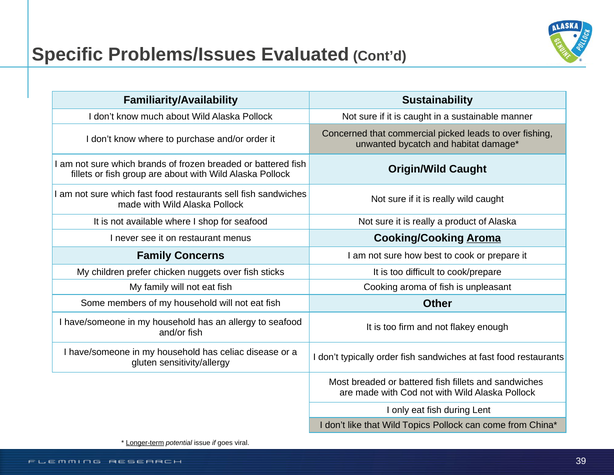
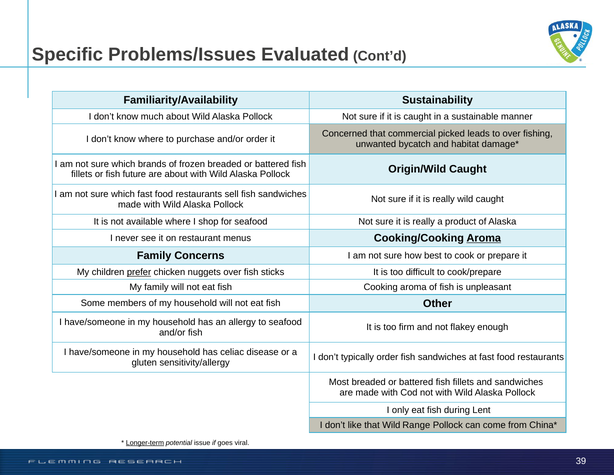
group: group -> future (134, 174)
prefer underline: none -> present (139, 272)
Topics: Topics -> Range (416, 425)
